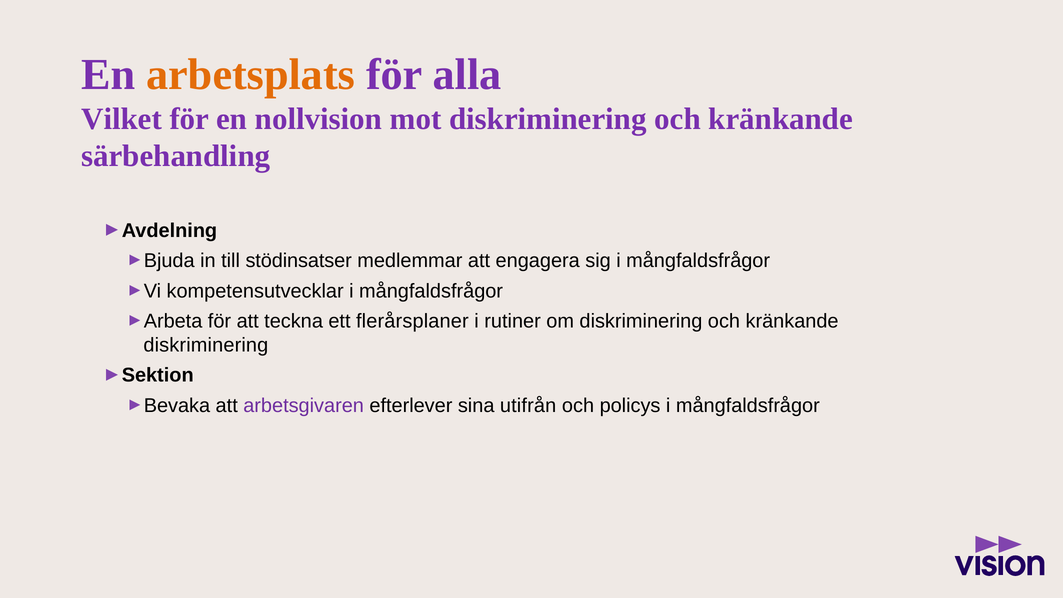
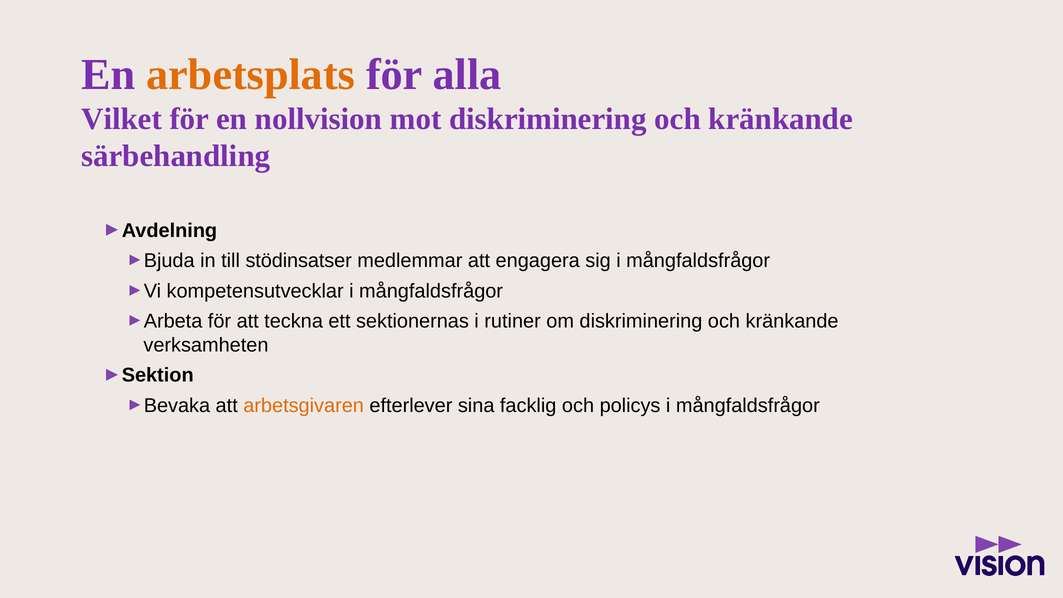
flerårsplaner: flerårsplaner -> sektionernas (412, 321)
diskriminering: diskriminering -> verksamheten (206, 345)
arbetsgivaren colour: purple -> orange (304, 405)
utifrån: utifrån -> facklig (528, 405)
